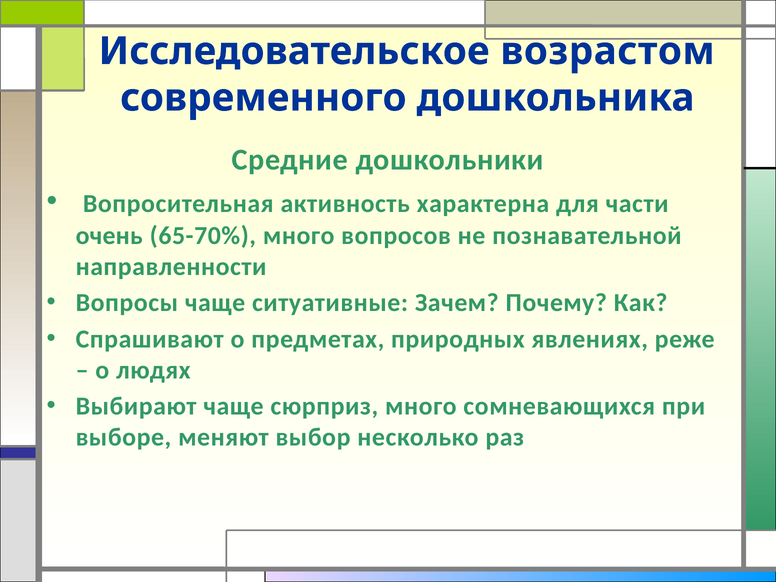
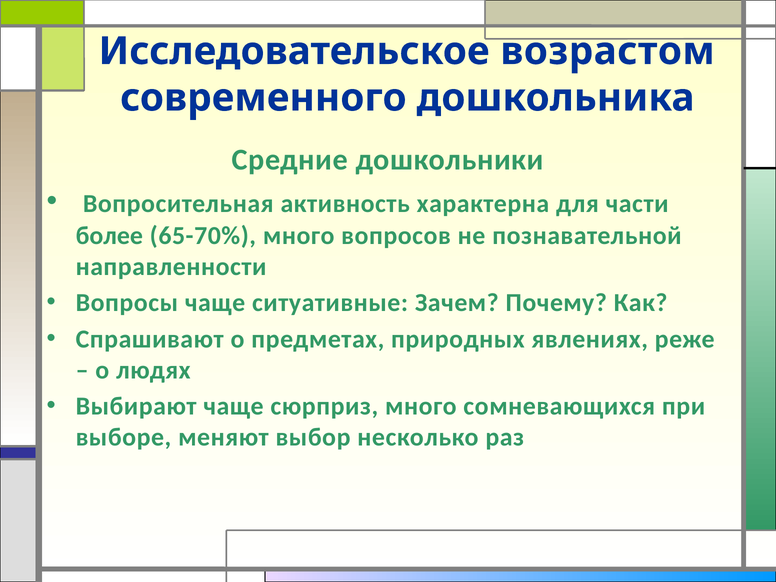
очень: очень -> более (109, 236)
